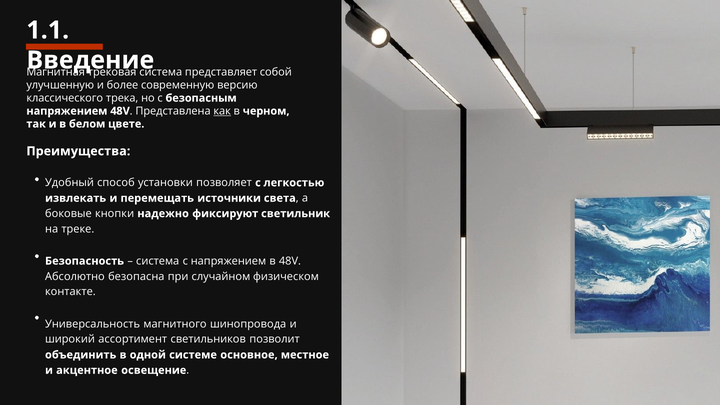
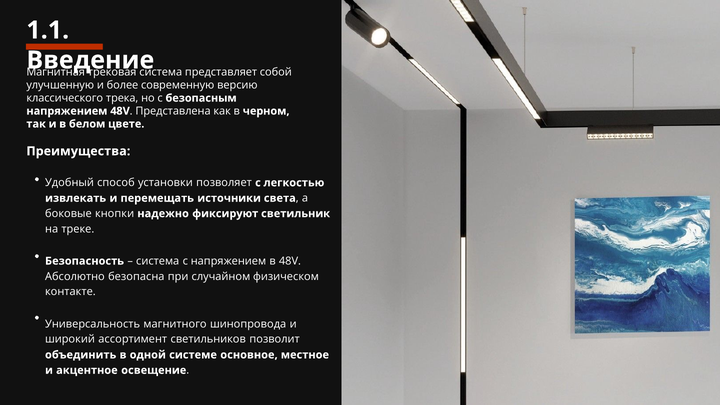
как underline: present -> none (222, 111)
